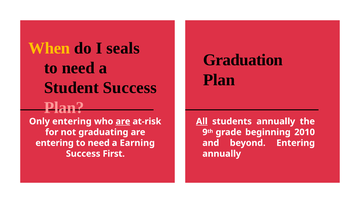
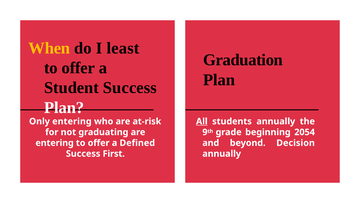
seals: seals -> least (123, 48)
need: need -> offer (78, 68)
Plan colour: pink -> white (64, 107)
are underline: present -> none (123, 121)
2010: 2010 -> 2054 (305, 132)
need: need -> offer (99, 143)
Earning: Earning -> Defined (137, 143)
beyond Entering: Entering -> Decision (296, 143)
